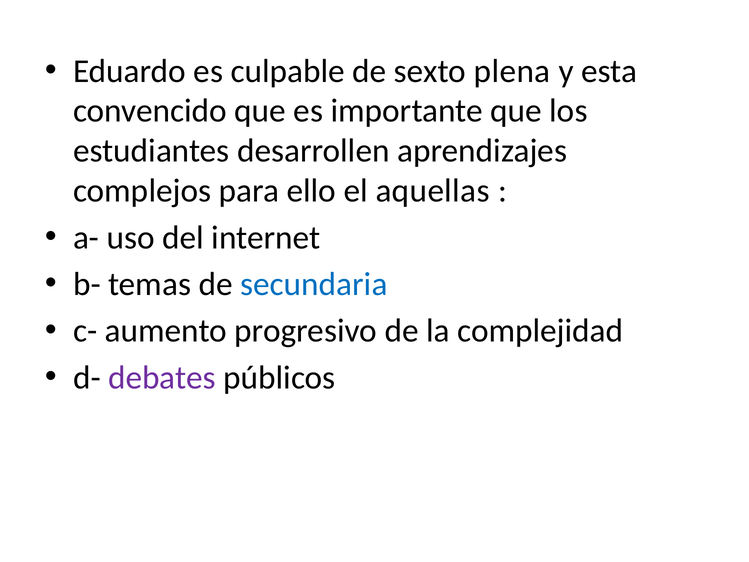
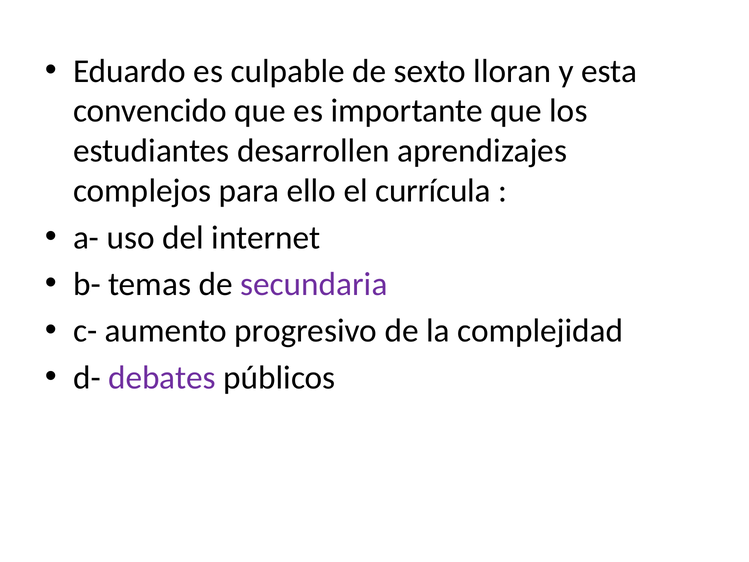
plena: plena -> lloran (512, 71)
aquellas: aquellas -> currícula (433, 191)
secundaria colour: blue -> purple (314, 284)
